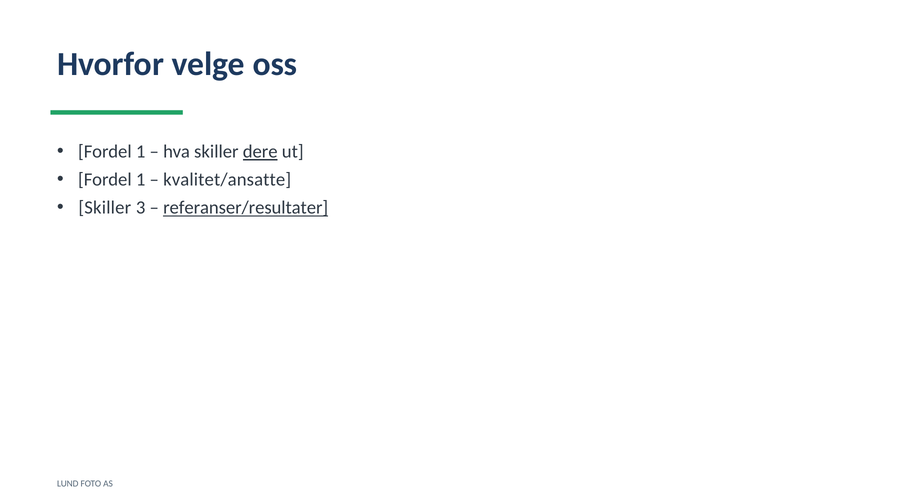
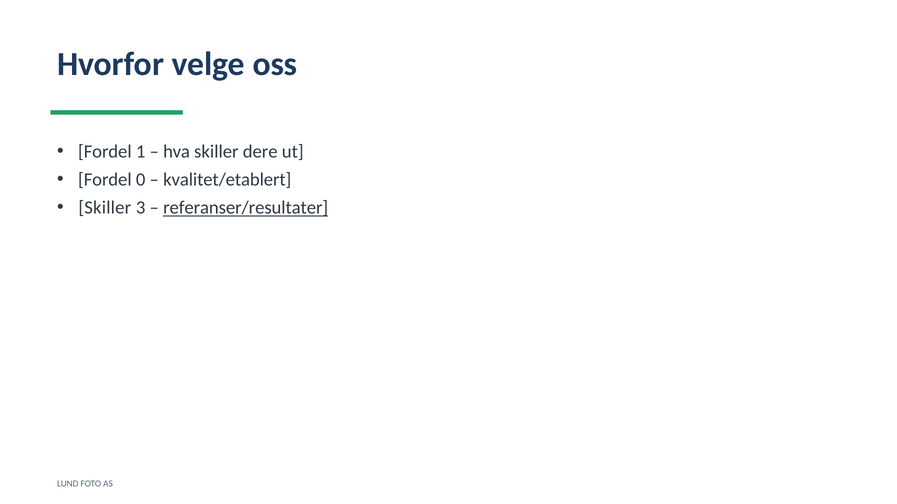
dere underline: present -> none (260, 152)
1: 1 -> 0 (141, 180)
kvalitet/ansatte: kvalitet/ansatte -> kvalitet/etablert (227, 180)
